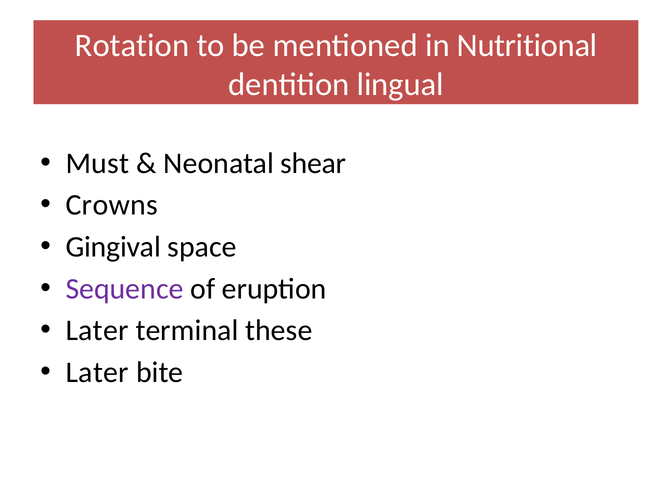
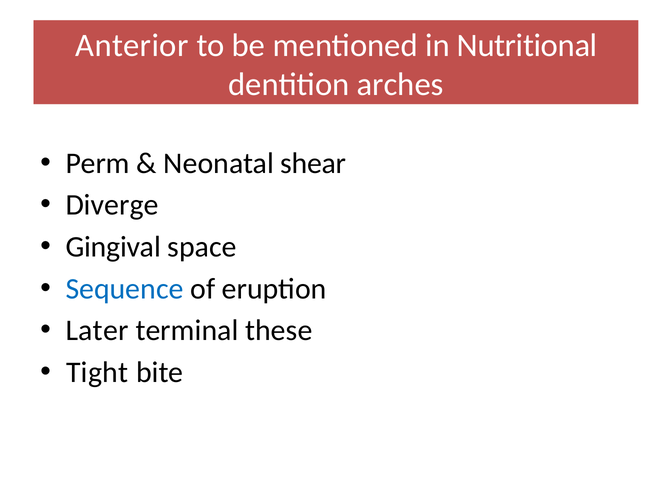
Rotation: Rotation -> Anterior (132, 45)
lingual: lingual -> arches (400, 85)
Must: Must -> Perm (98, 163)
Crowns: Crowns -> Diverge (112, 205)
Sequence colour: purple -> blue (125, 289)
Later: Later -> Tight (97, 372)
